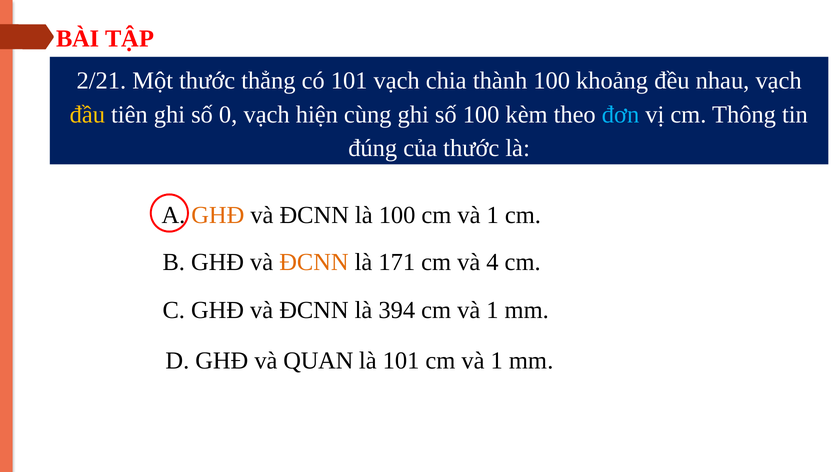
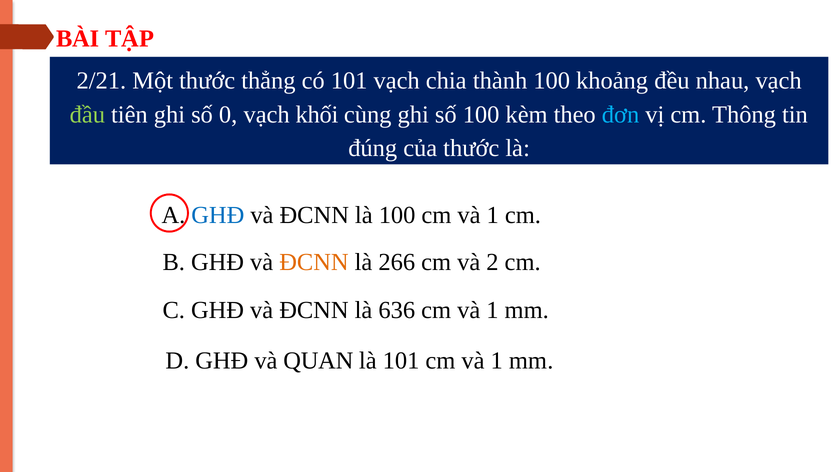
đầu colour: yellow -> light green (87, 115)
hiện: hiện -> khối (317, 115)
GHĐ colour: orange -> blue (218, 215)
171: 171 -> 266 (397, 262)
4: 4 -> 2 (492, 262)
394: 394 -> 636 (397, 311)
